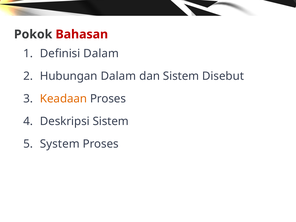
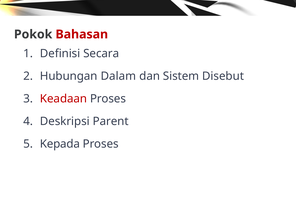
Definisi Dalam: Dalam -> Secara (101, 54)
Keadaan colour: orange -> red (64, 99)
Deskripsi Sistem: Sistem -> Parent (111, 121)
System: System -> Kepada (60, 144)
